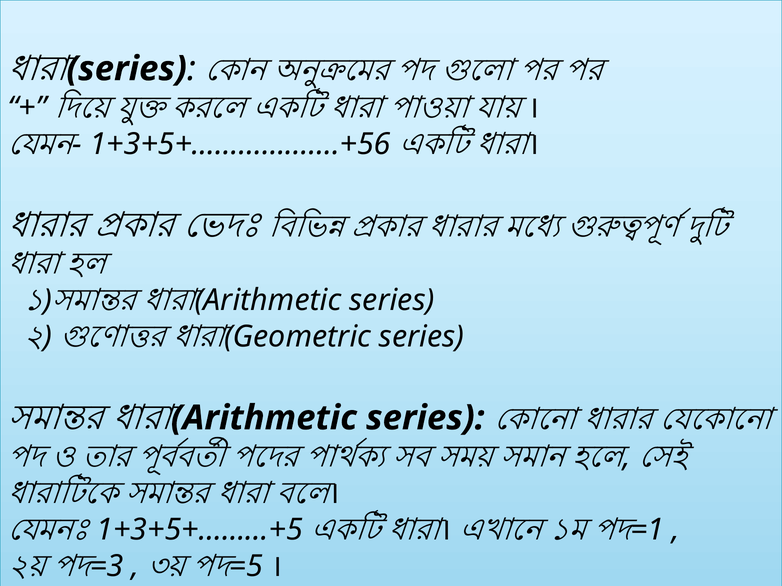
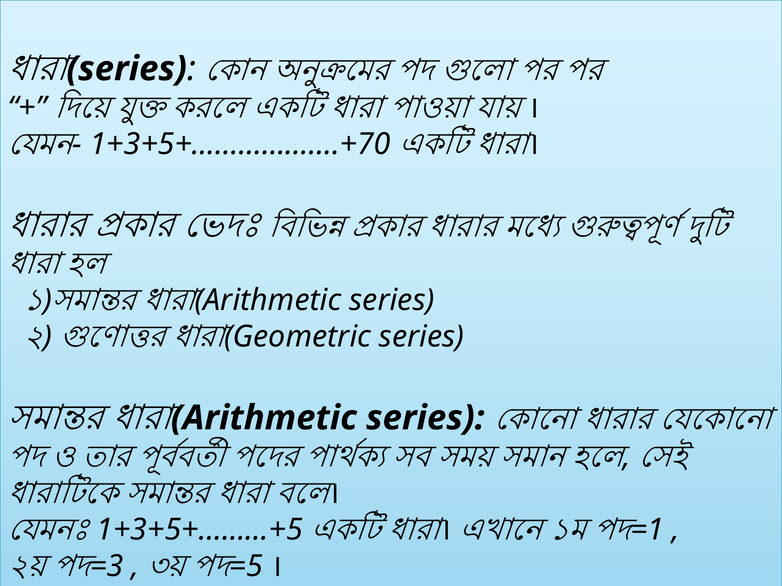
1+3+5+……………….+56: 1+3+5+……………….+56 -> 1+3+5+……………….+70 (240, 144)
